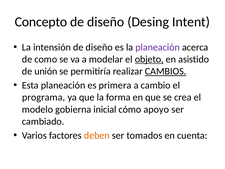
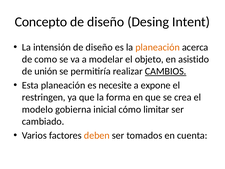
planeación colour: purple -> orange (158, 47)
objeto underline: present -> none (149, 59)
primera: primera -> necesite (115, 85)
cambio: cambio -> expone (156, 85)
programa: programa -> restringen (44, 97)
apoyo: apoyo -> limitar (156, 109)
